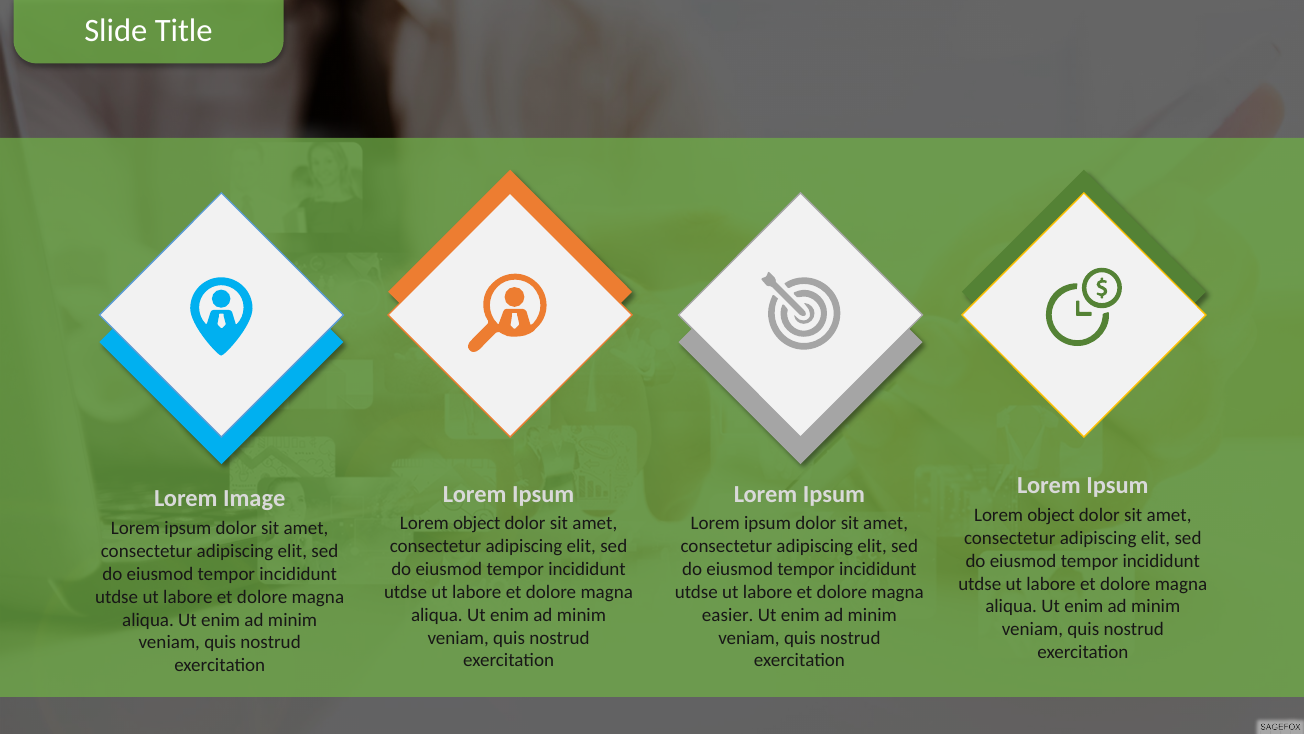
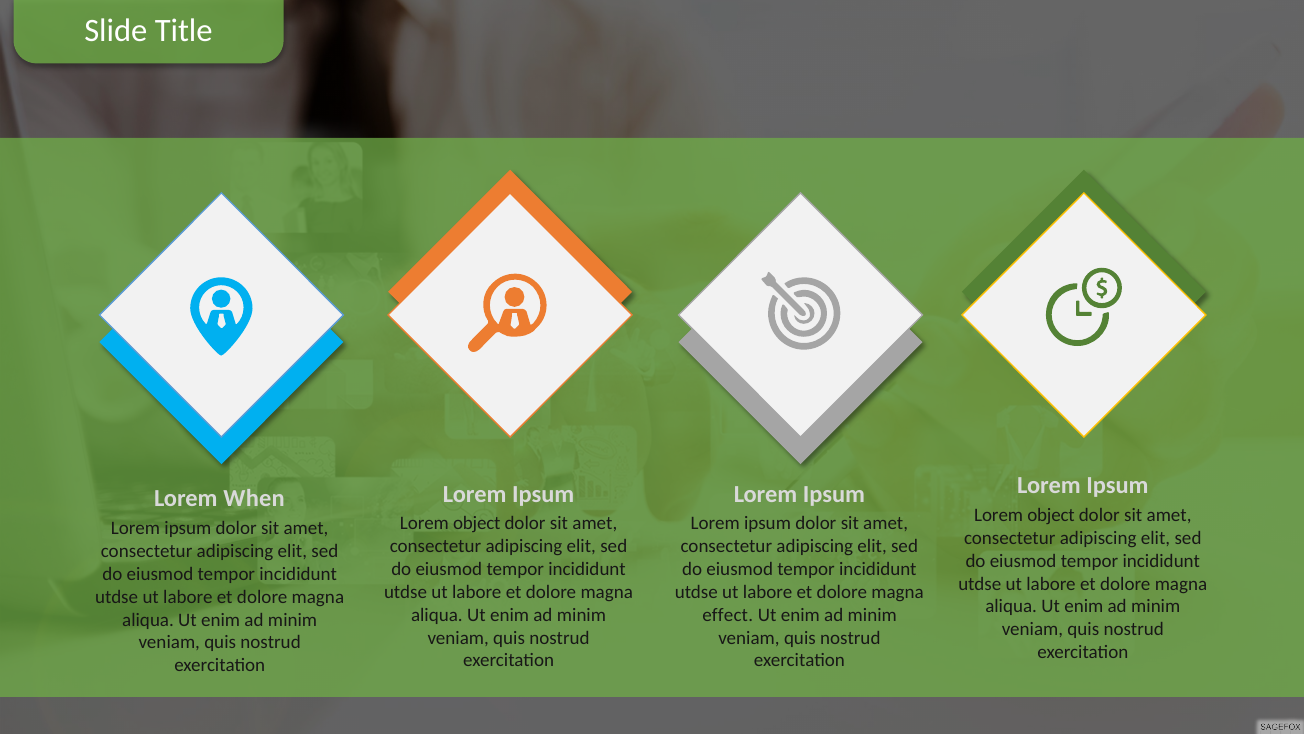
Image: Image -> When (254, 499)
easier: easier -> effect (728, 615)
